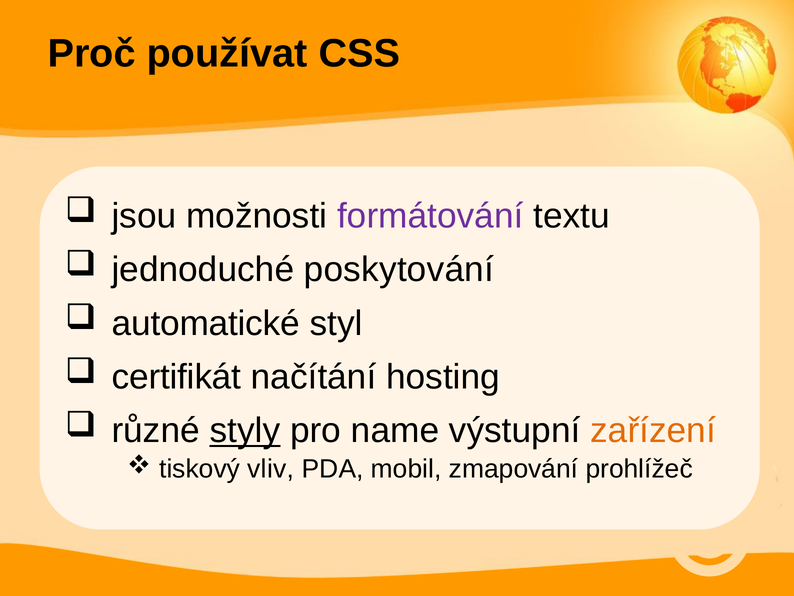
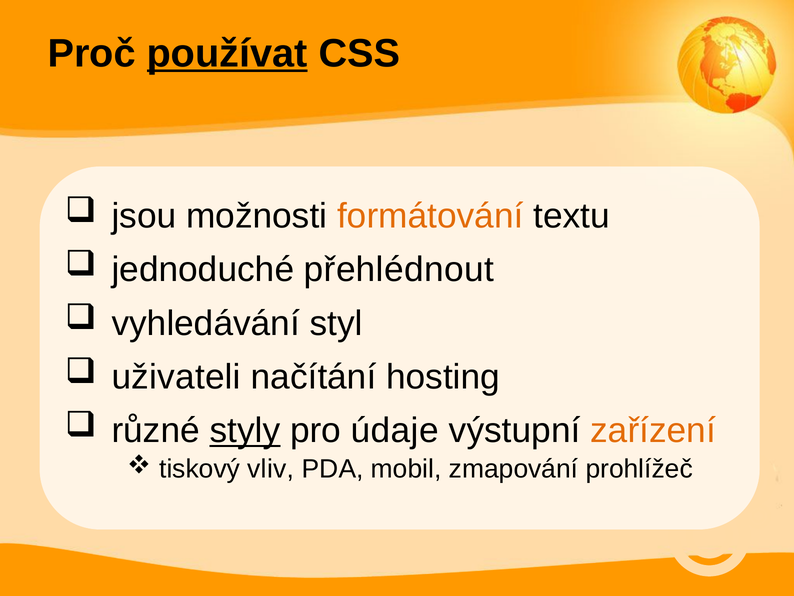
používat underline: none -> present (227, 54)
formátování colour: purple -> orange (430, 216)
poskytování: poskytování -> přehlédnout (399, 270)
automatické: automatické -> vyhledávání (206, 323)
certifikát: certifikát -> uživateli (176, 377)
name: name -> údaje (395, 430)
